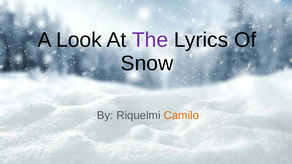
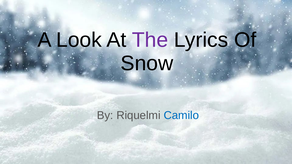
Camilo colour: orange -> blue (181, 116)
